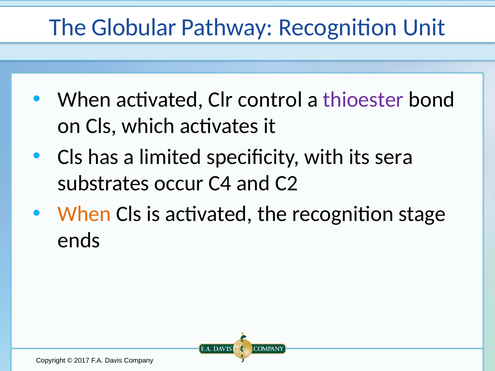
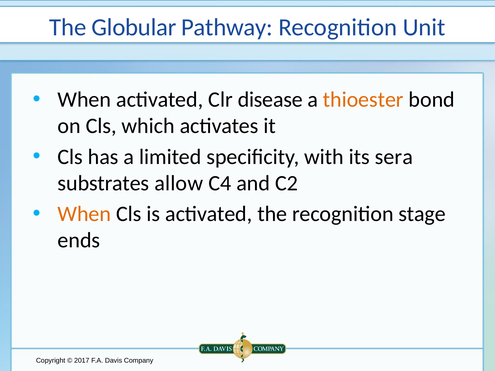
control: control -> disease (270, 100)
thioester colour: purple -> orange (363, 100)
occur: occur -> allow (179, 183)
